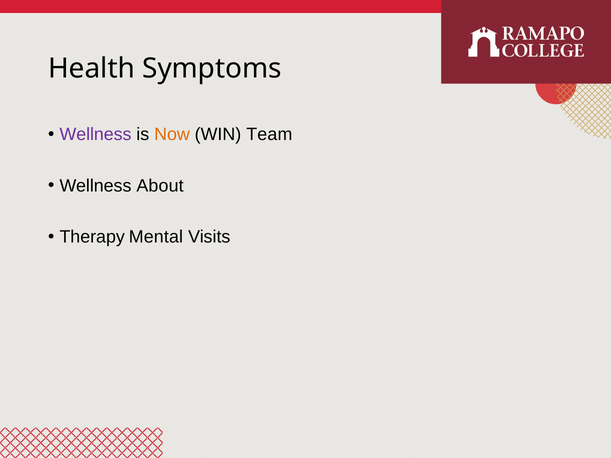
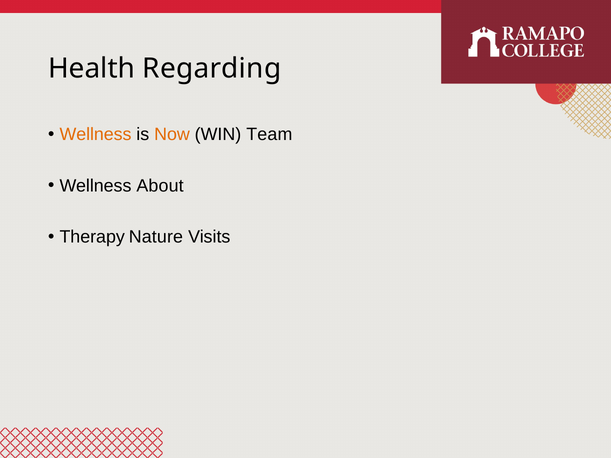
Symptoms: Symptoms -> Regarding (212, 69)
Wellness colour: purple -> orange (96, 135)
Mental: Mental -> Nature (156, 237)
